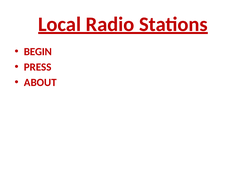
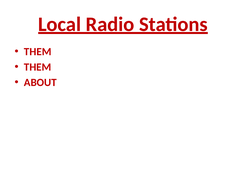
BEGIN: BEGIN -> THEM (38, 52)
PRESS: PRESS -> THEM (38, 67)
